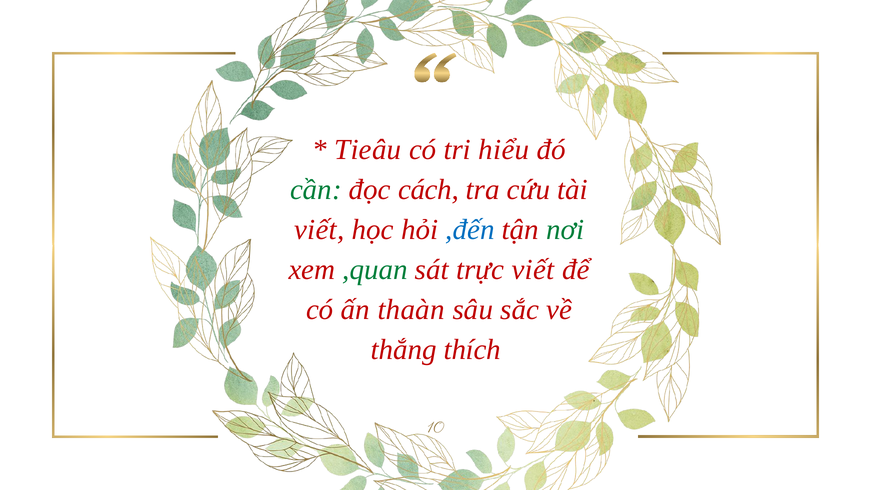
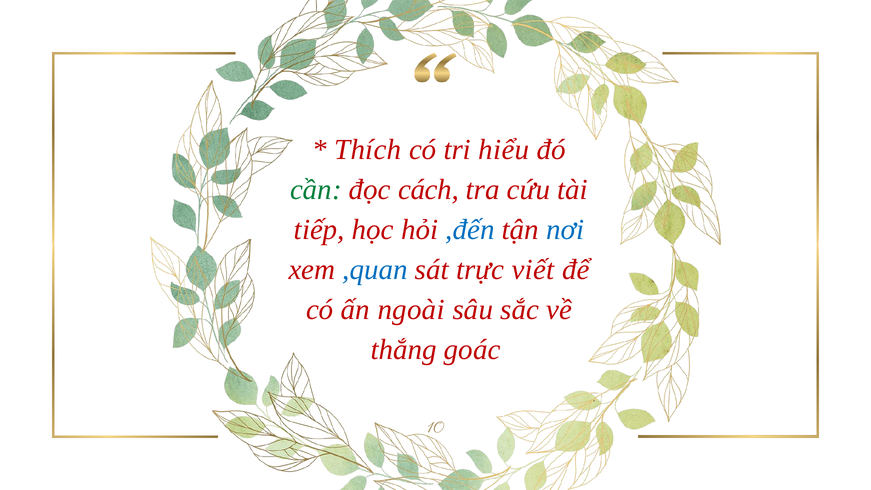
Tieâu: Tieâu -> Thích (368, 149)
viết: viết -> tiếp (319, 230)
nơi colour: green -> blue (565, 230)
,quan colour: green -> blue (375, 270)
thaàn: thaàn -> ngoài (411, 310)
thích: thích -> goác (472, 350)
